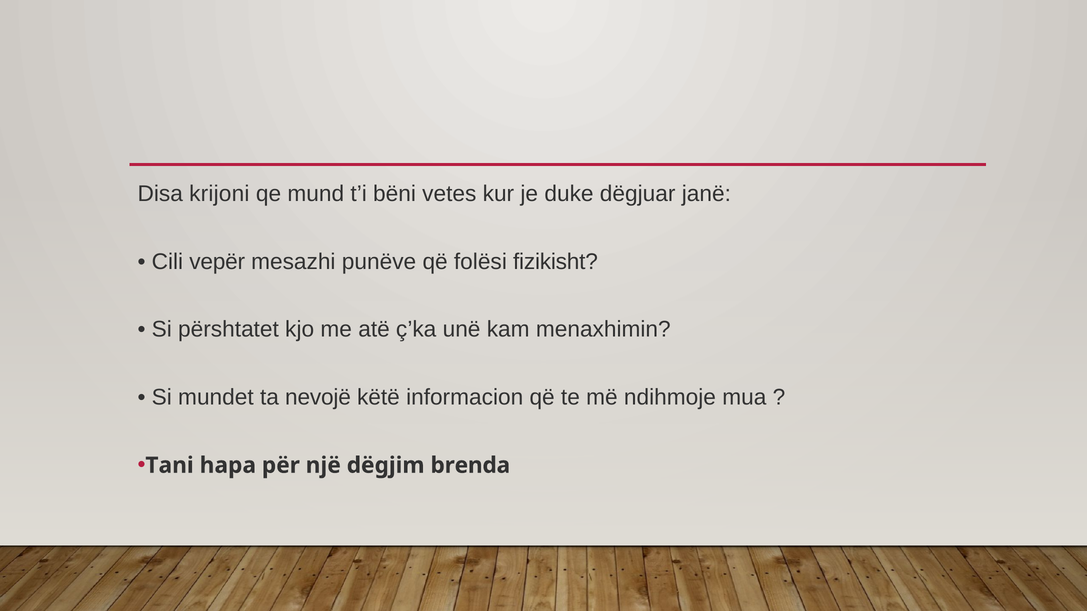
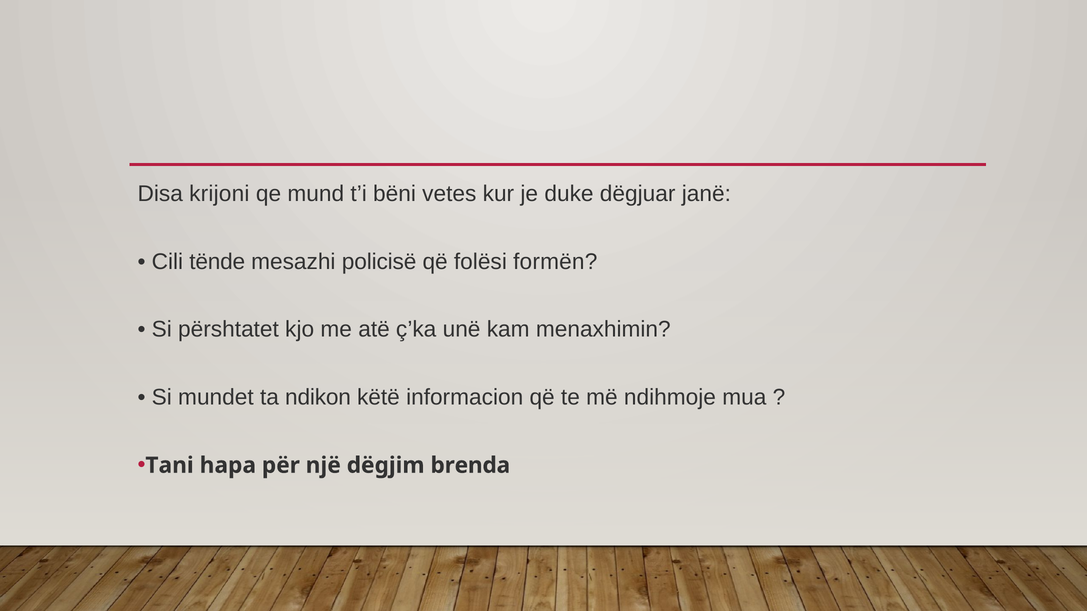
vepër: vepër -> tënde (217, 262)
punëve: punëve -> policisë (379, 262)
fizikisht: fizikisht -> formën (555, 262)
nevojë: nevojë -> ndikon (318, 398)
